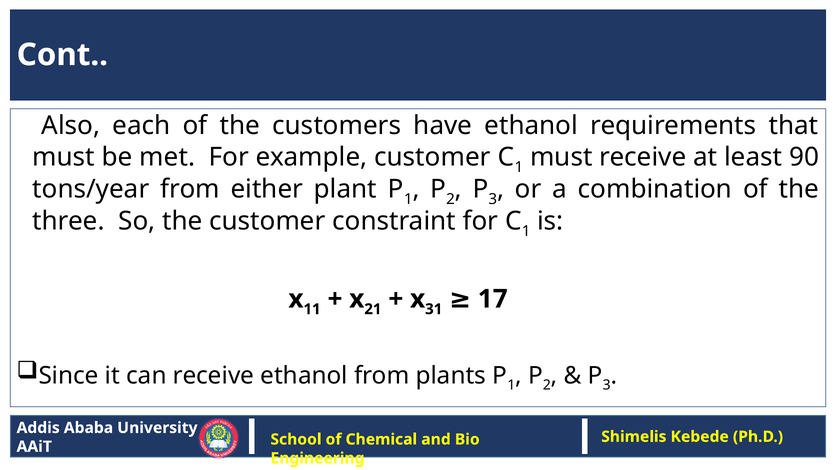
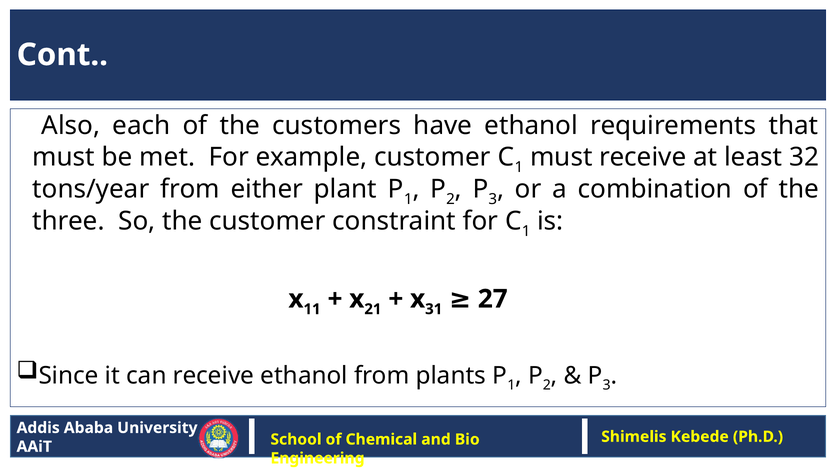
90: 90 -> 32 (804, 157)
17: 17 -> 27 (493, 299)
